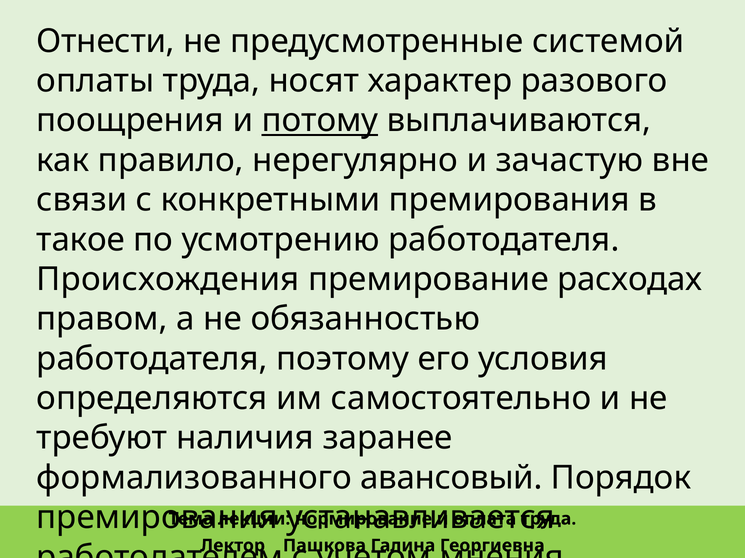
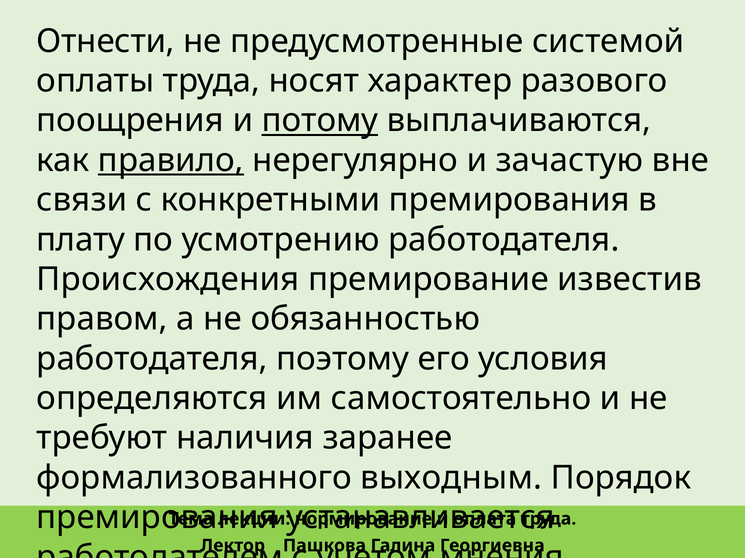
правило underline: none -> present (171, 160)
такое: такое -> плату (81, 240)
расходах: расходах -> известив (630, 280)
авансовый: авансовый -> выходным (451, 478)
